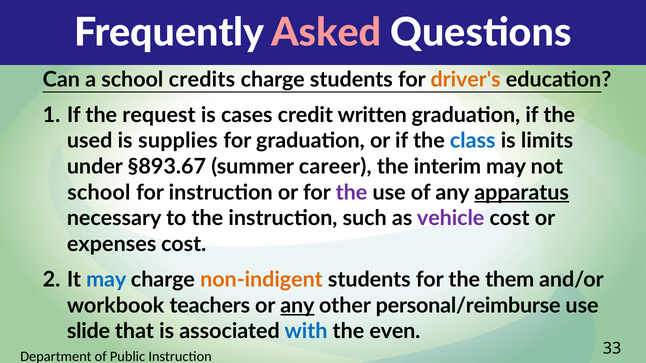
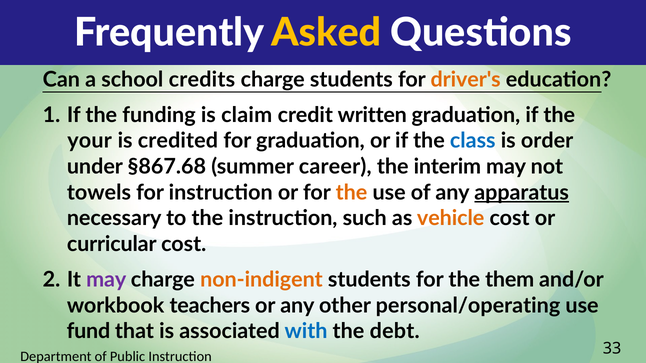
Asked colour: pink -> yellow (326, 33)
request: request -> funding (159, 115)
cases: cases -> claim (247, 115)
used: used -> your (90, 141)
supplies: supplies -> credited (178, 141)
limits: limits -> order (547, 141)
§893.67: §893.67 -> §867.68 (167, 167)
school: school -> towels (99, 193)
the colour: purple -> orange (351, 193)
vehicle colour: purple -> orange (451, 219)
expenses: expenses -> curricular (112, 244)
may colour: blue -> purple (106, 280)
any underline: present -> none (297, 306)
personal/reimburse: personal/reimburse -> personal/operating (468, 306)
slide: slide -> fund (88, 332)
even: even -> debt (395, 332)
